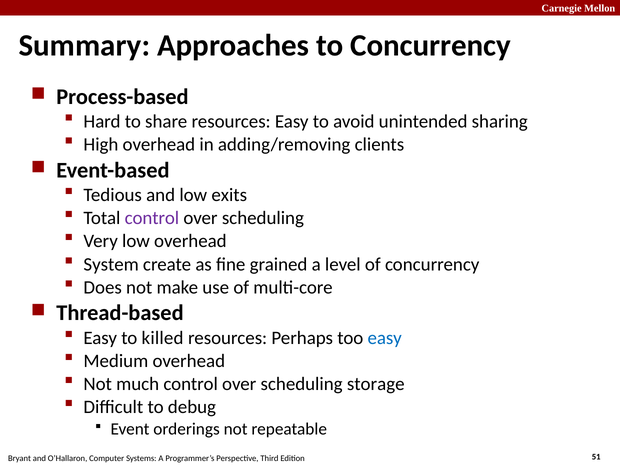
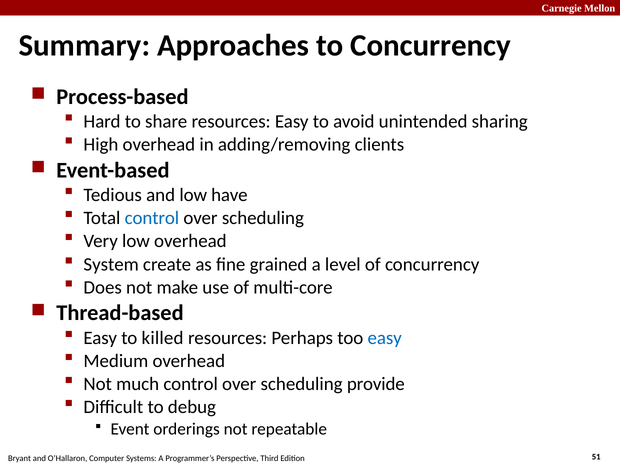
exits: exits -> have (229, 195)
control colour: purple -> blue (152, 218)
storage: storage -> provide (376, 384)
